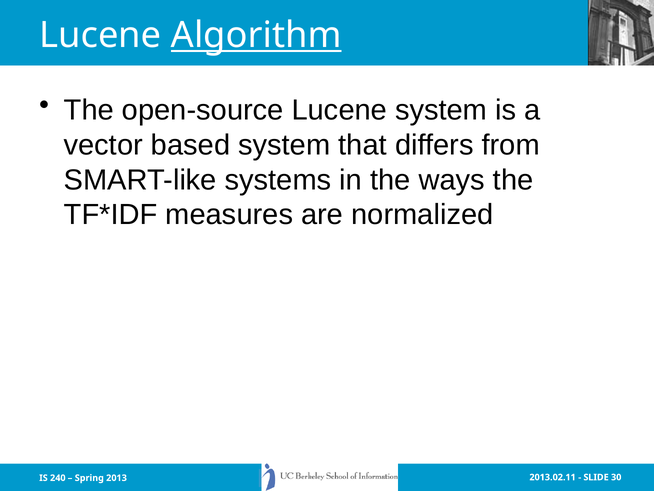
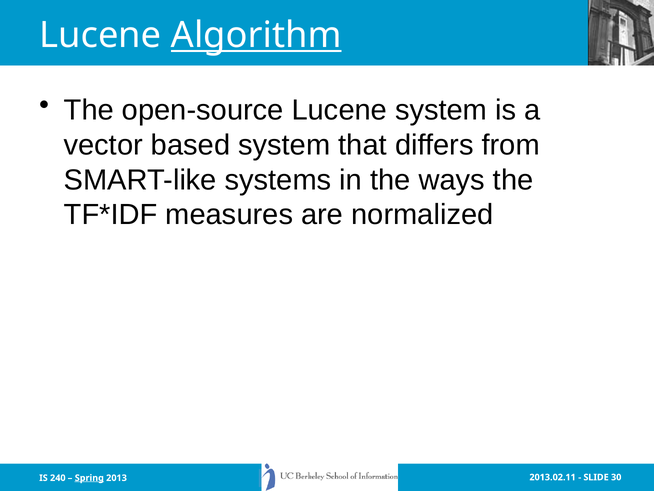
Spring underline: none -> present (89, 477)
